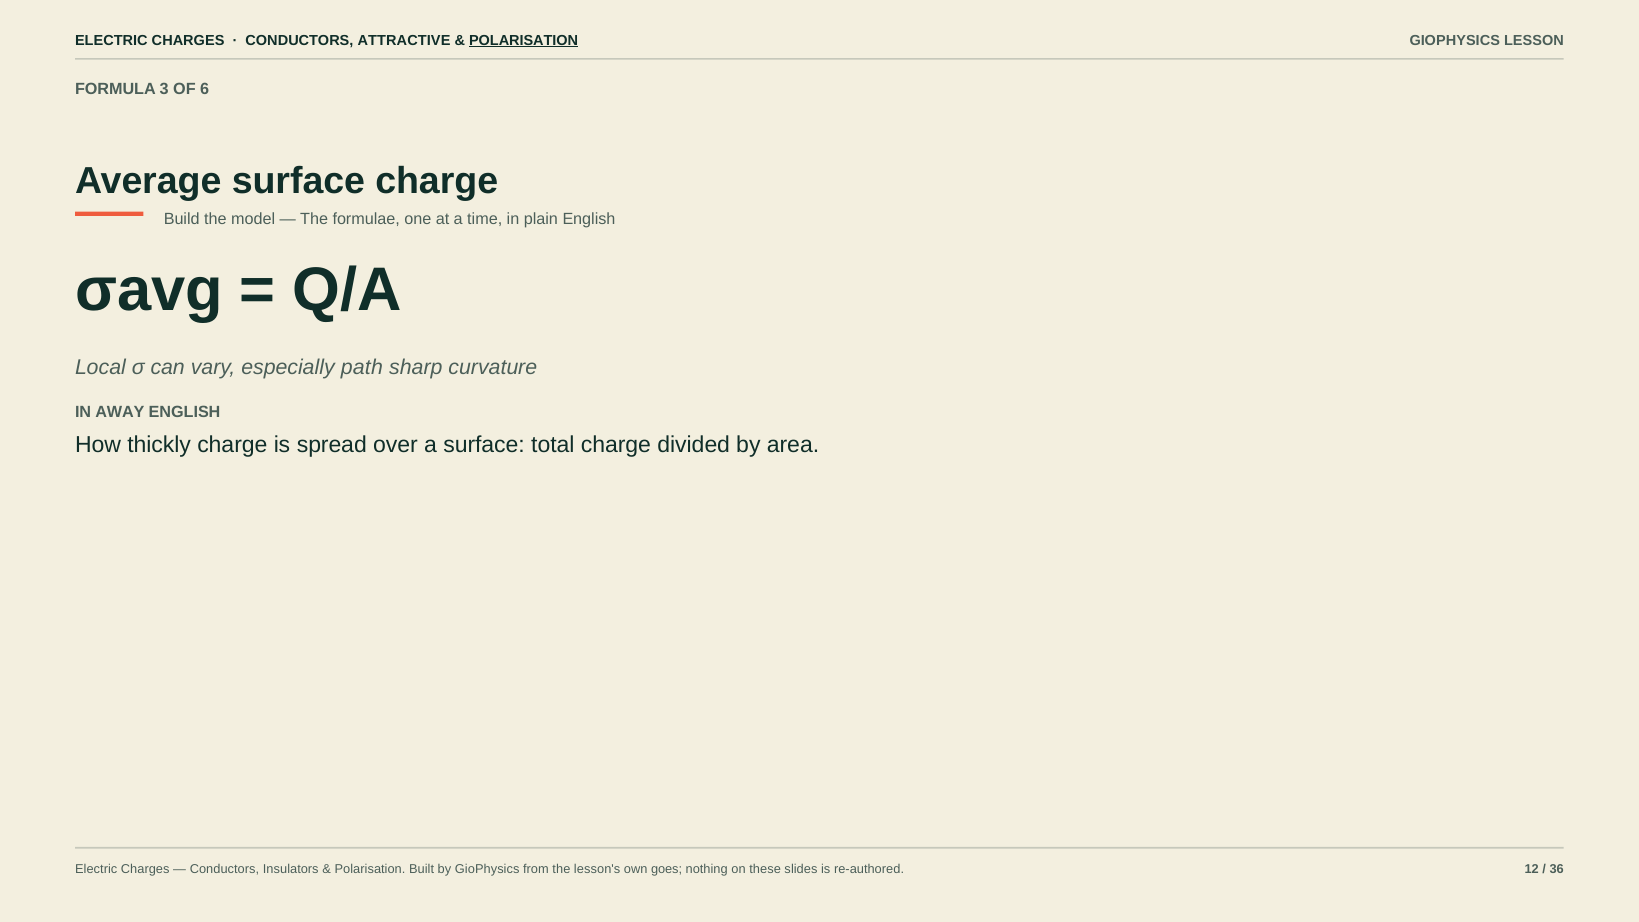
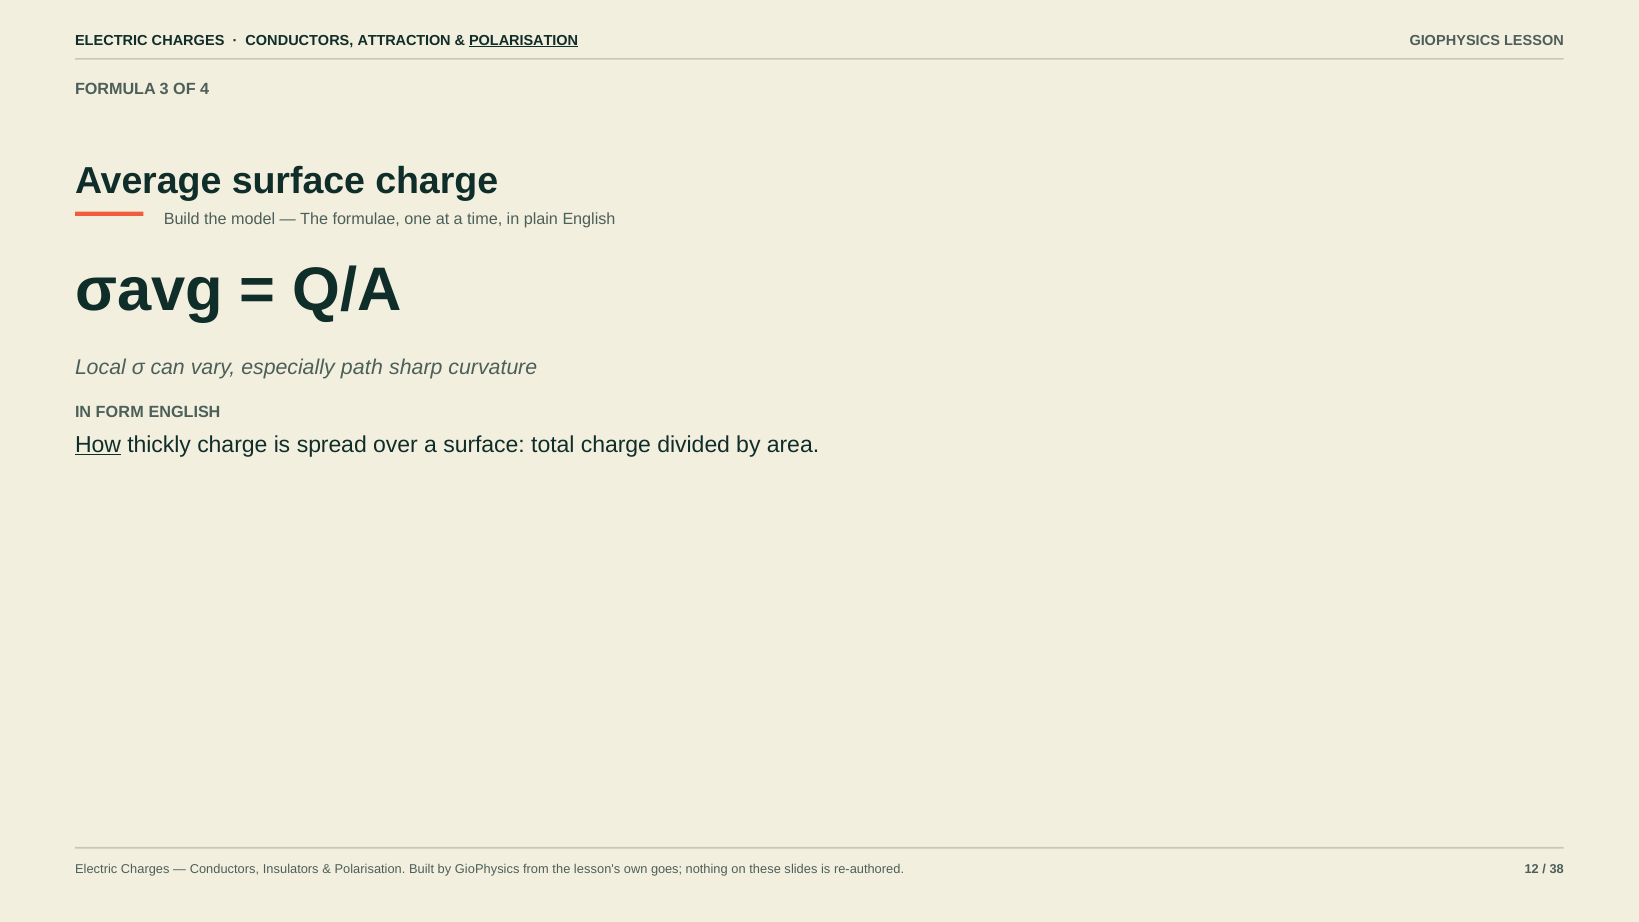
ATTRACTIVE: ATTRACTIVE -> ATTRACTION (404, 40)
6: 6 -> 4 (205, 89)
AWAY: AWAY -> FORM (120, 412)
How underline: none -> present (98, 445)
36: 36 -> 38 (1557, 869)
